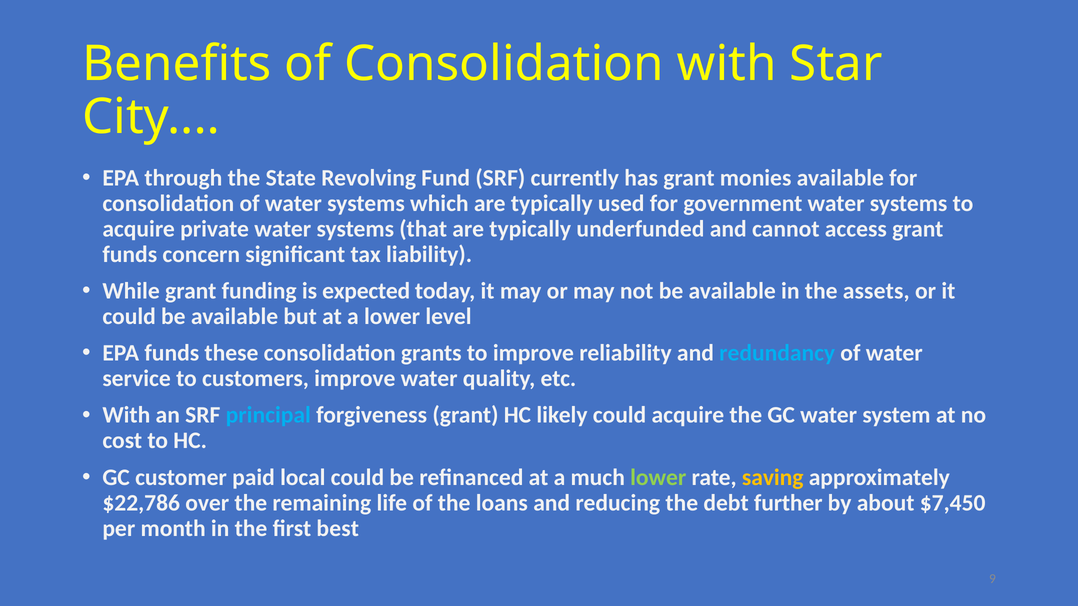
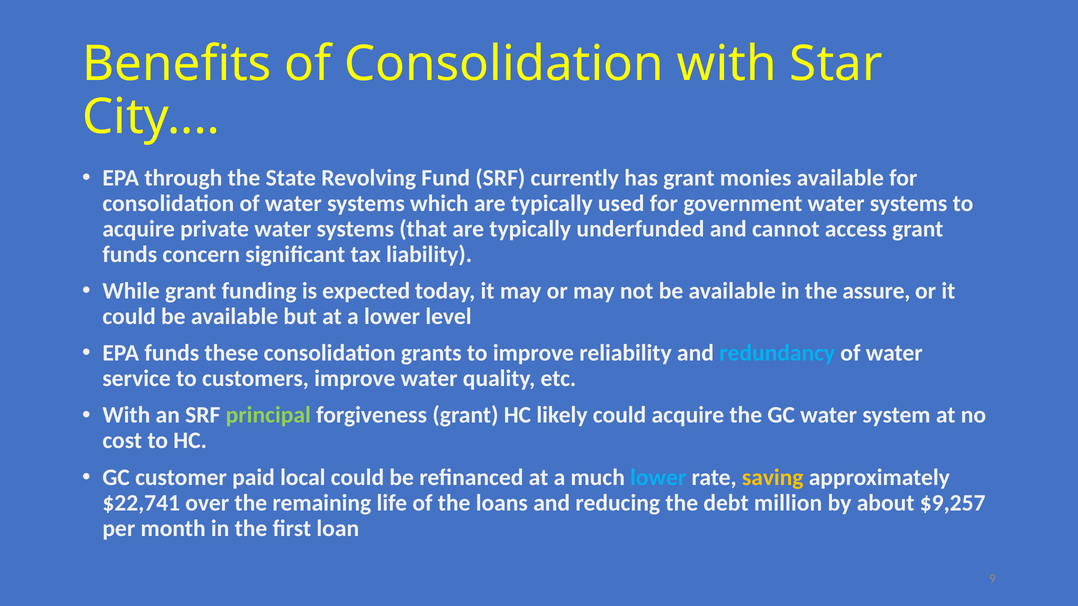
assets: assets -> assure (876, 291)
principal colour: light blue -> light green (268, 415)
lower colour: light green -> light blue (658, 478)
$22,786: $22,786 -> $22,741 (141, 503)
further: further -> million (788, 503)
$7,450: $7,450 -> $9,257 (953, 503)
best: best -> loan (338, 529)
